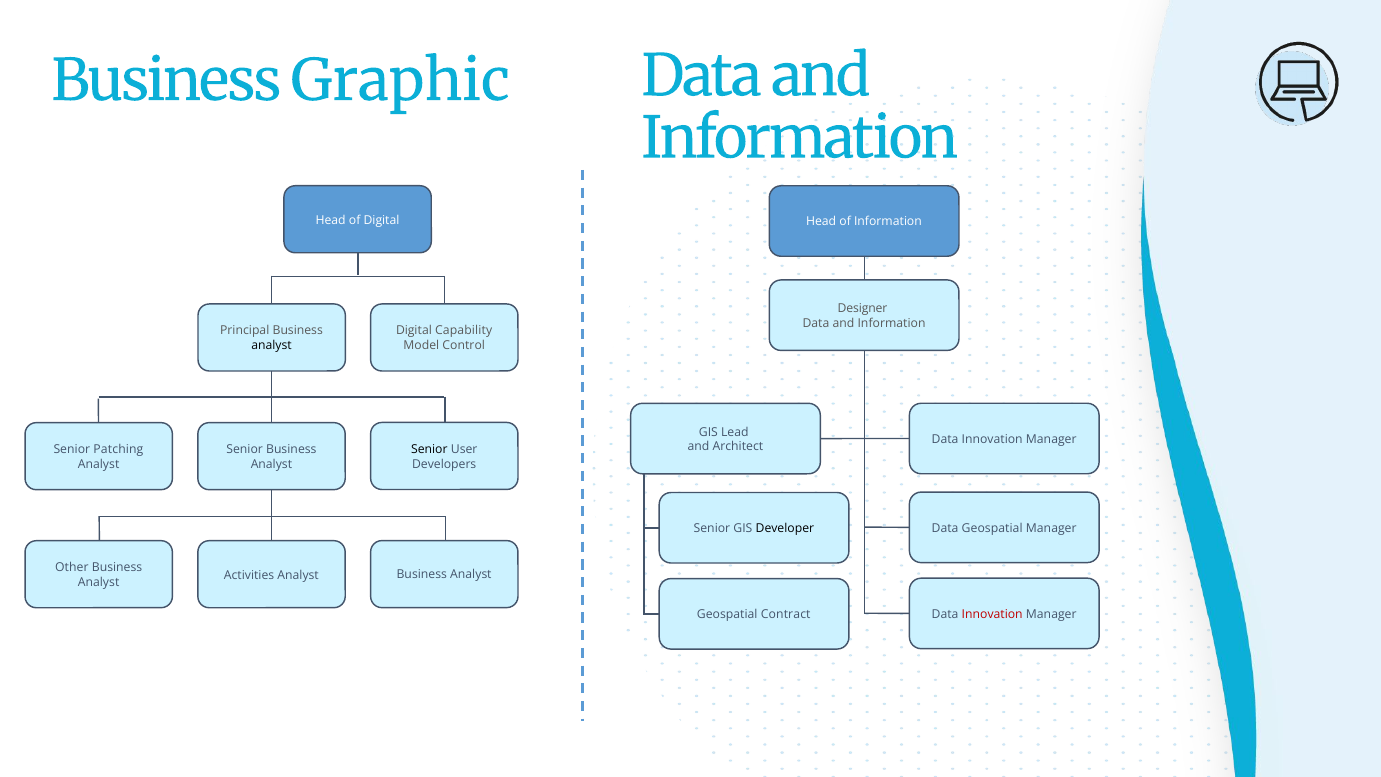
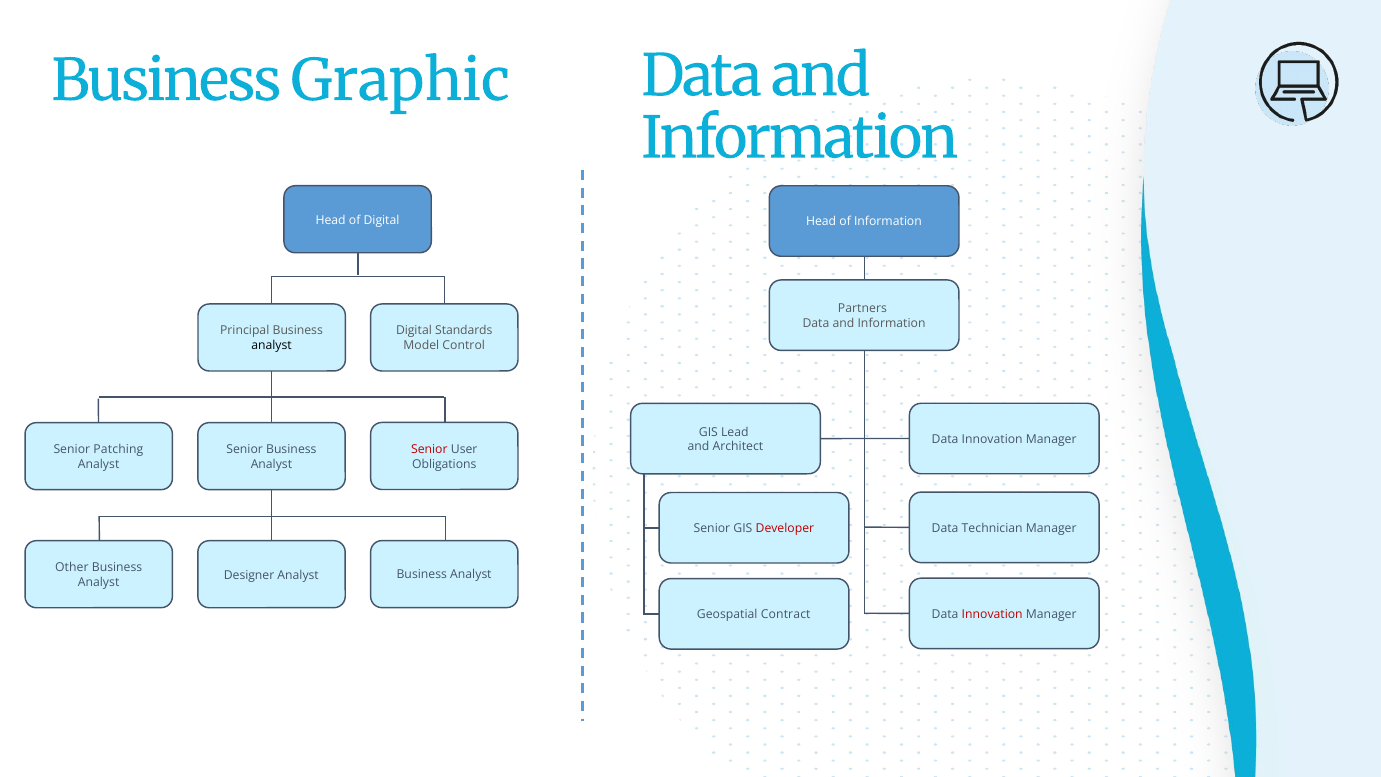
Designer: Designer -> Partners (862, 309)
Capability: Capability -> Standards (464, 331)
Senior colour: black -> red (429, 449)
Developers: Developers -> Obligations (444, 464)
Data Geospatial: Geospatial -> Technician (992, 528)
Developer colour: black -> red (785, 528)
Activities: Activities -> Designer (249, 575)
